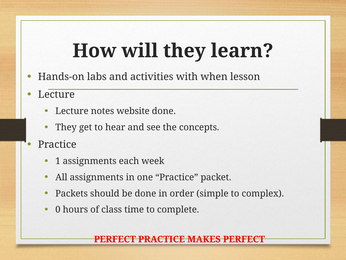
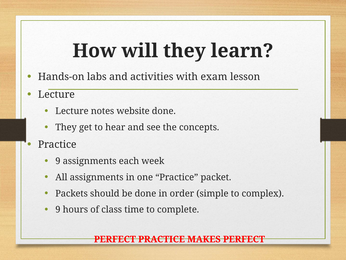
when: when -> exam (214, 77)
1: 1 -> 9 (58, 161)
0: 0 -> 9 (58, 209)
